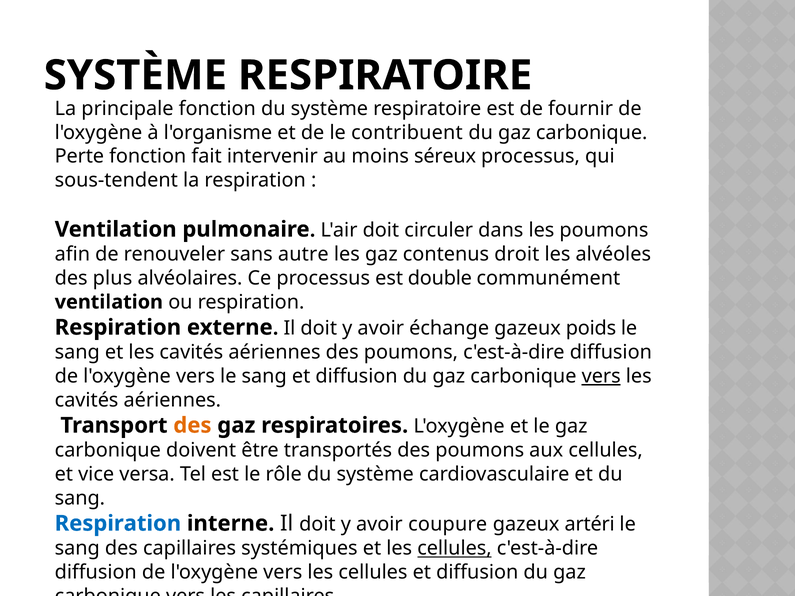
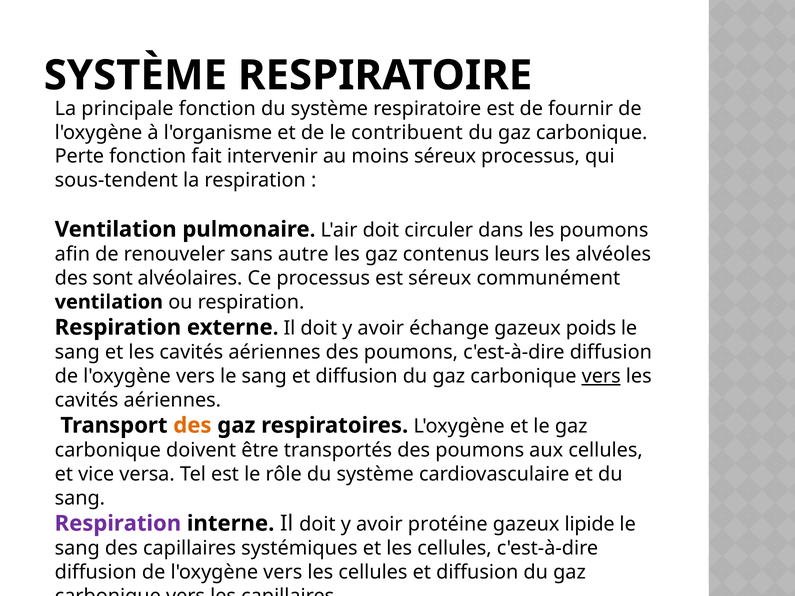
droit: droit -> leurs (517, 254)
plus: plus -> sont (113, 278)
est double: double -> séreux (440, 278)
Respiration colour: blue -> purple (118, 524)
coupure: coupure -> protéine (448, 524)
artéri: artéri -> lipide (590, 524)
cellules underline: present -> none (454, 549)
